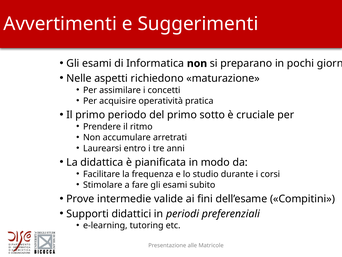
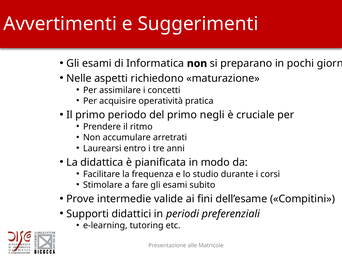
sotto: sotto -> negli (212, 115)
